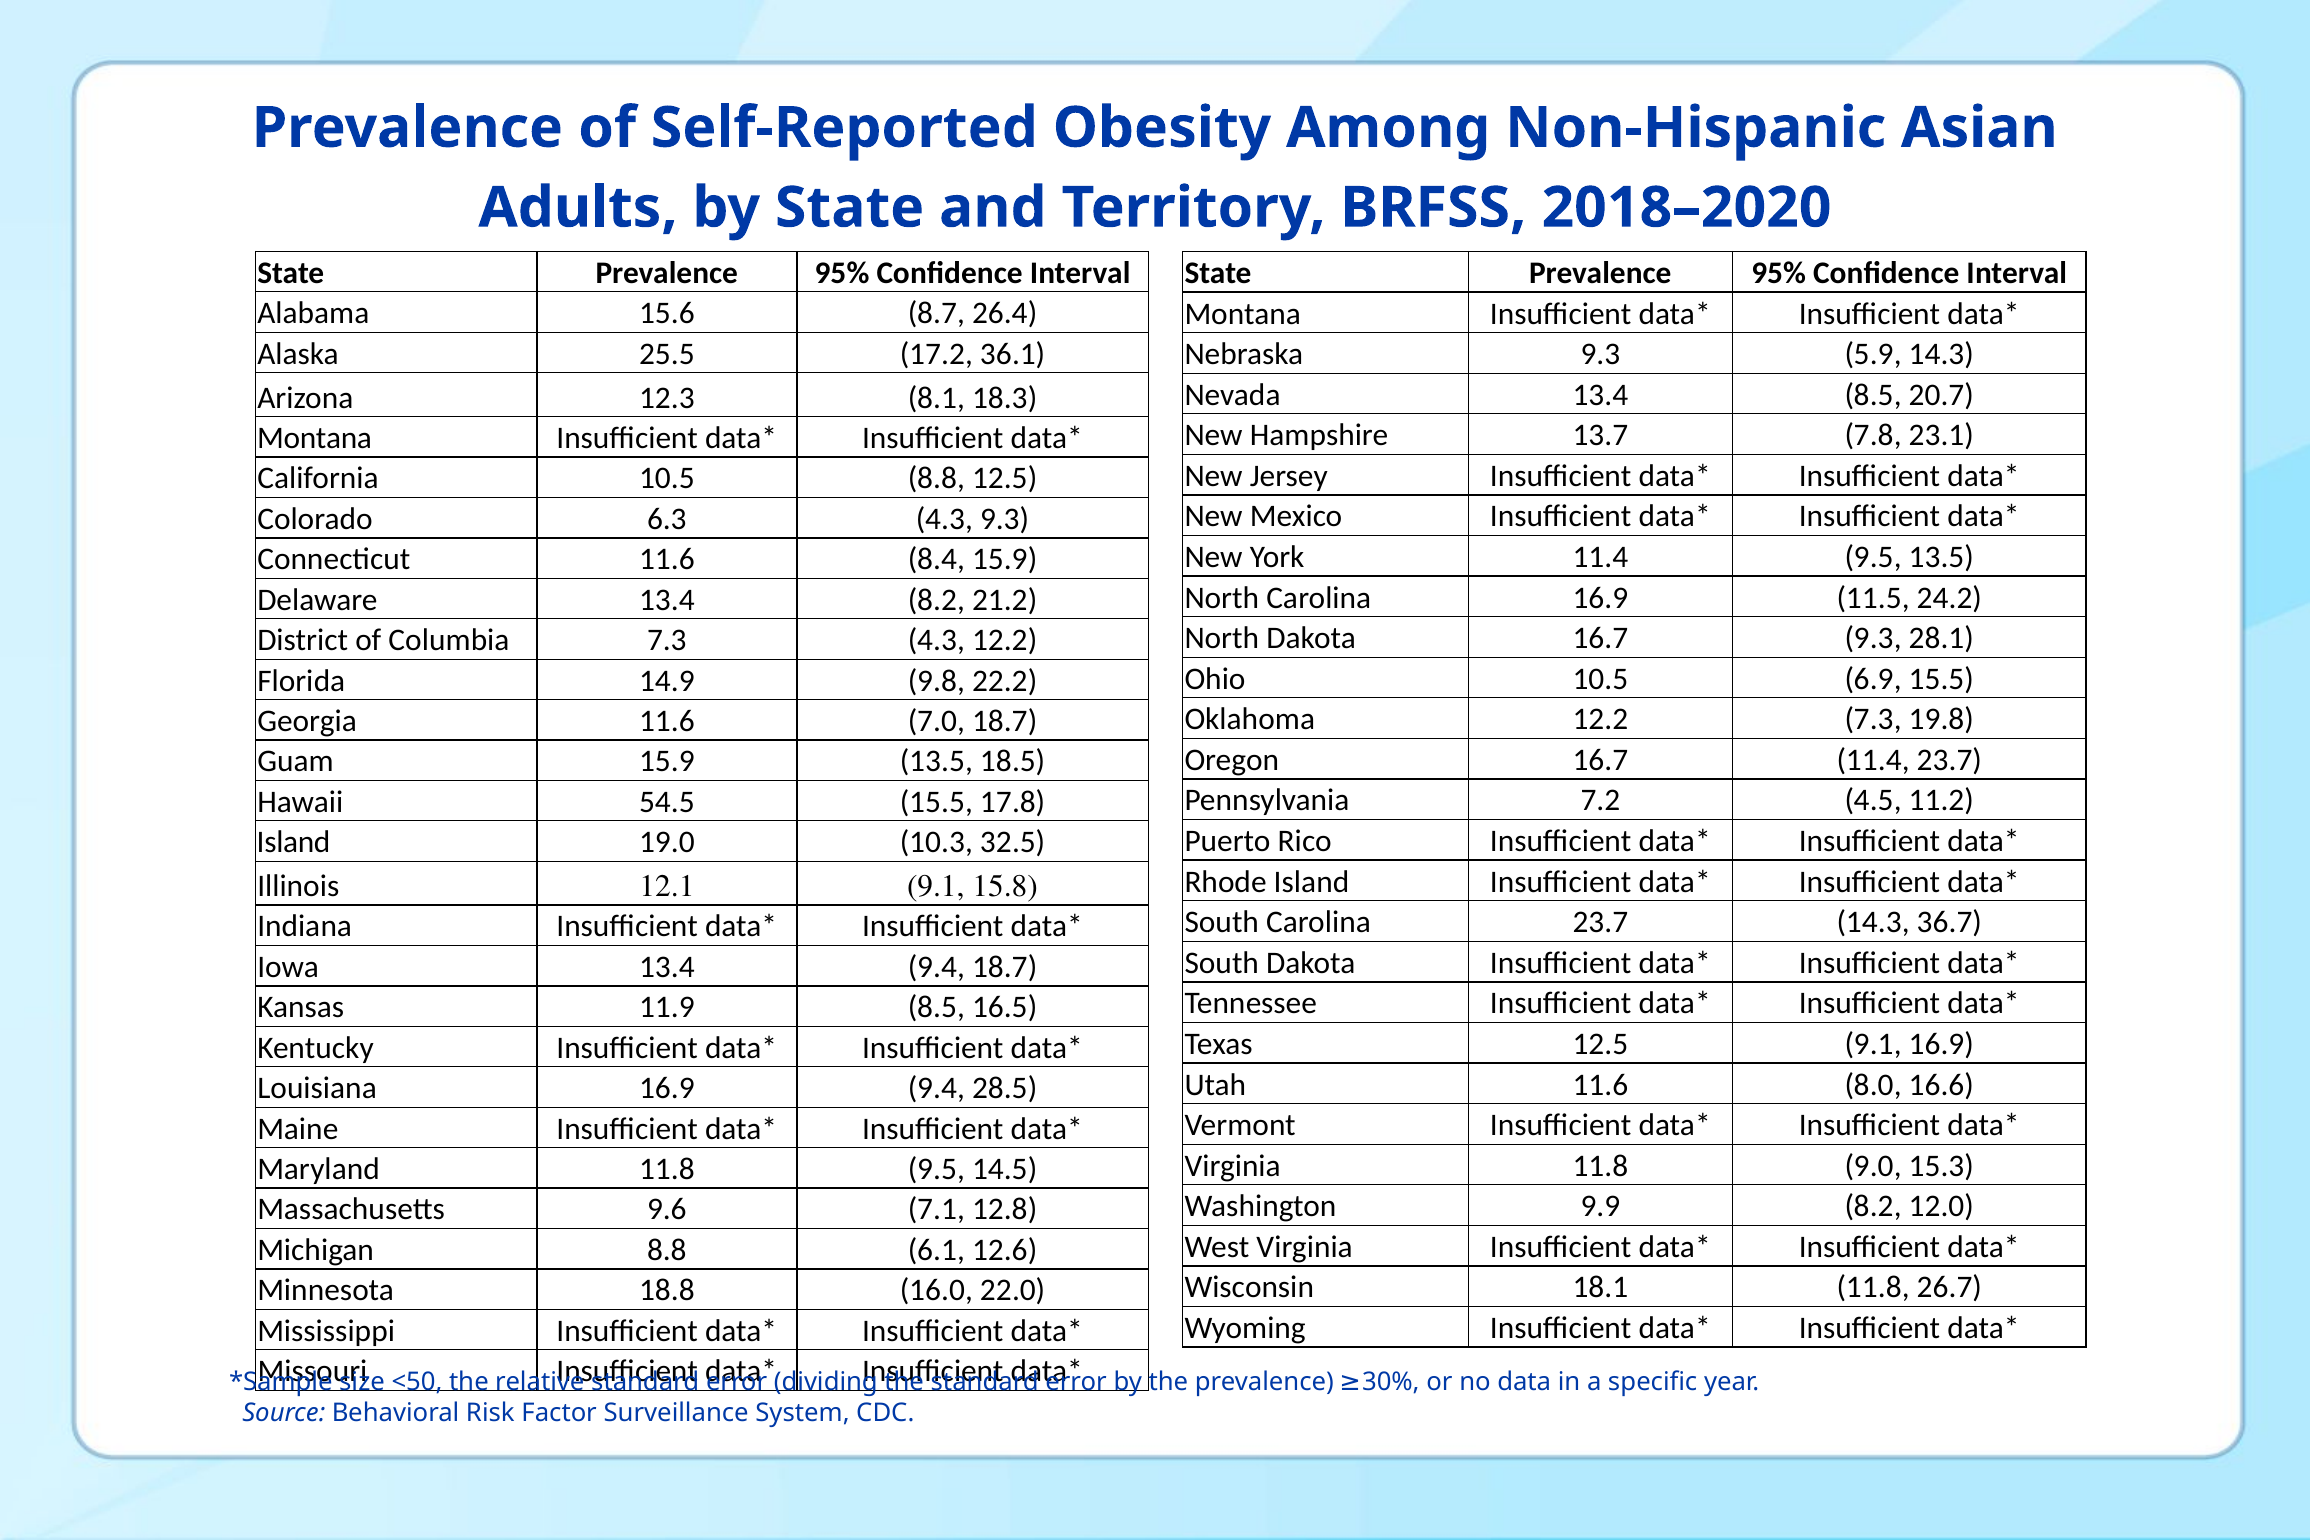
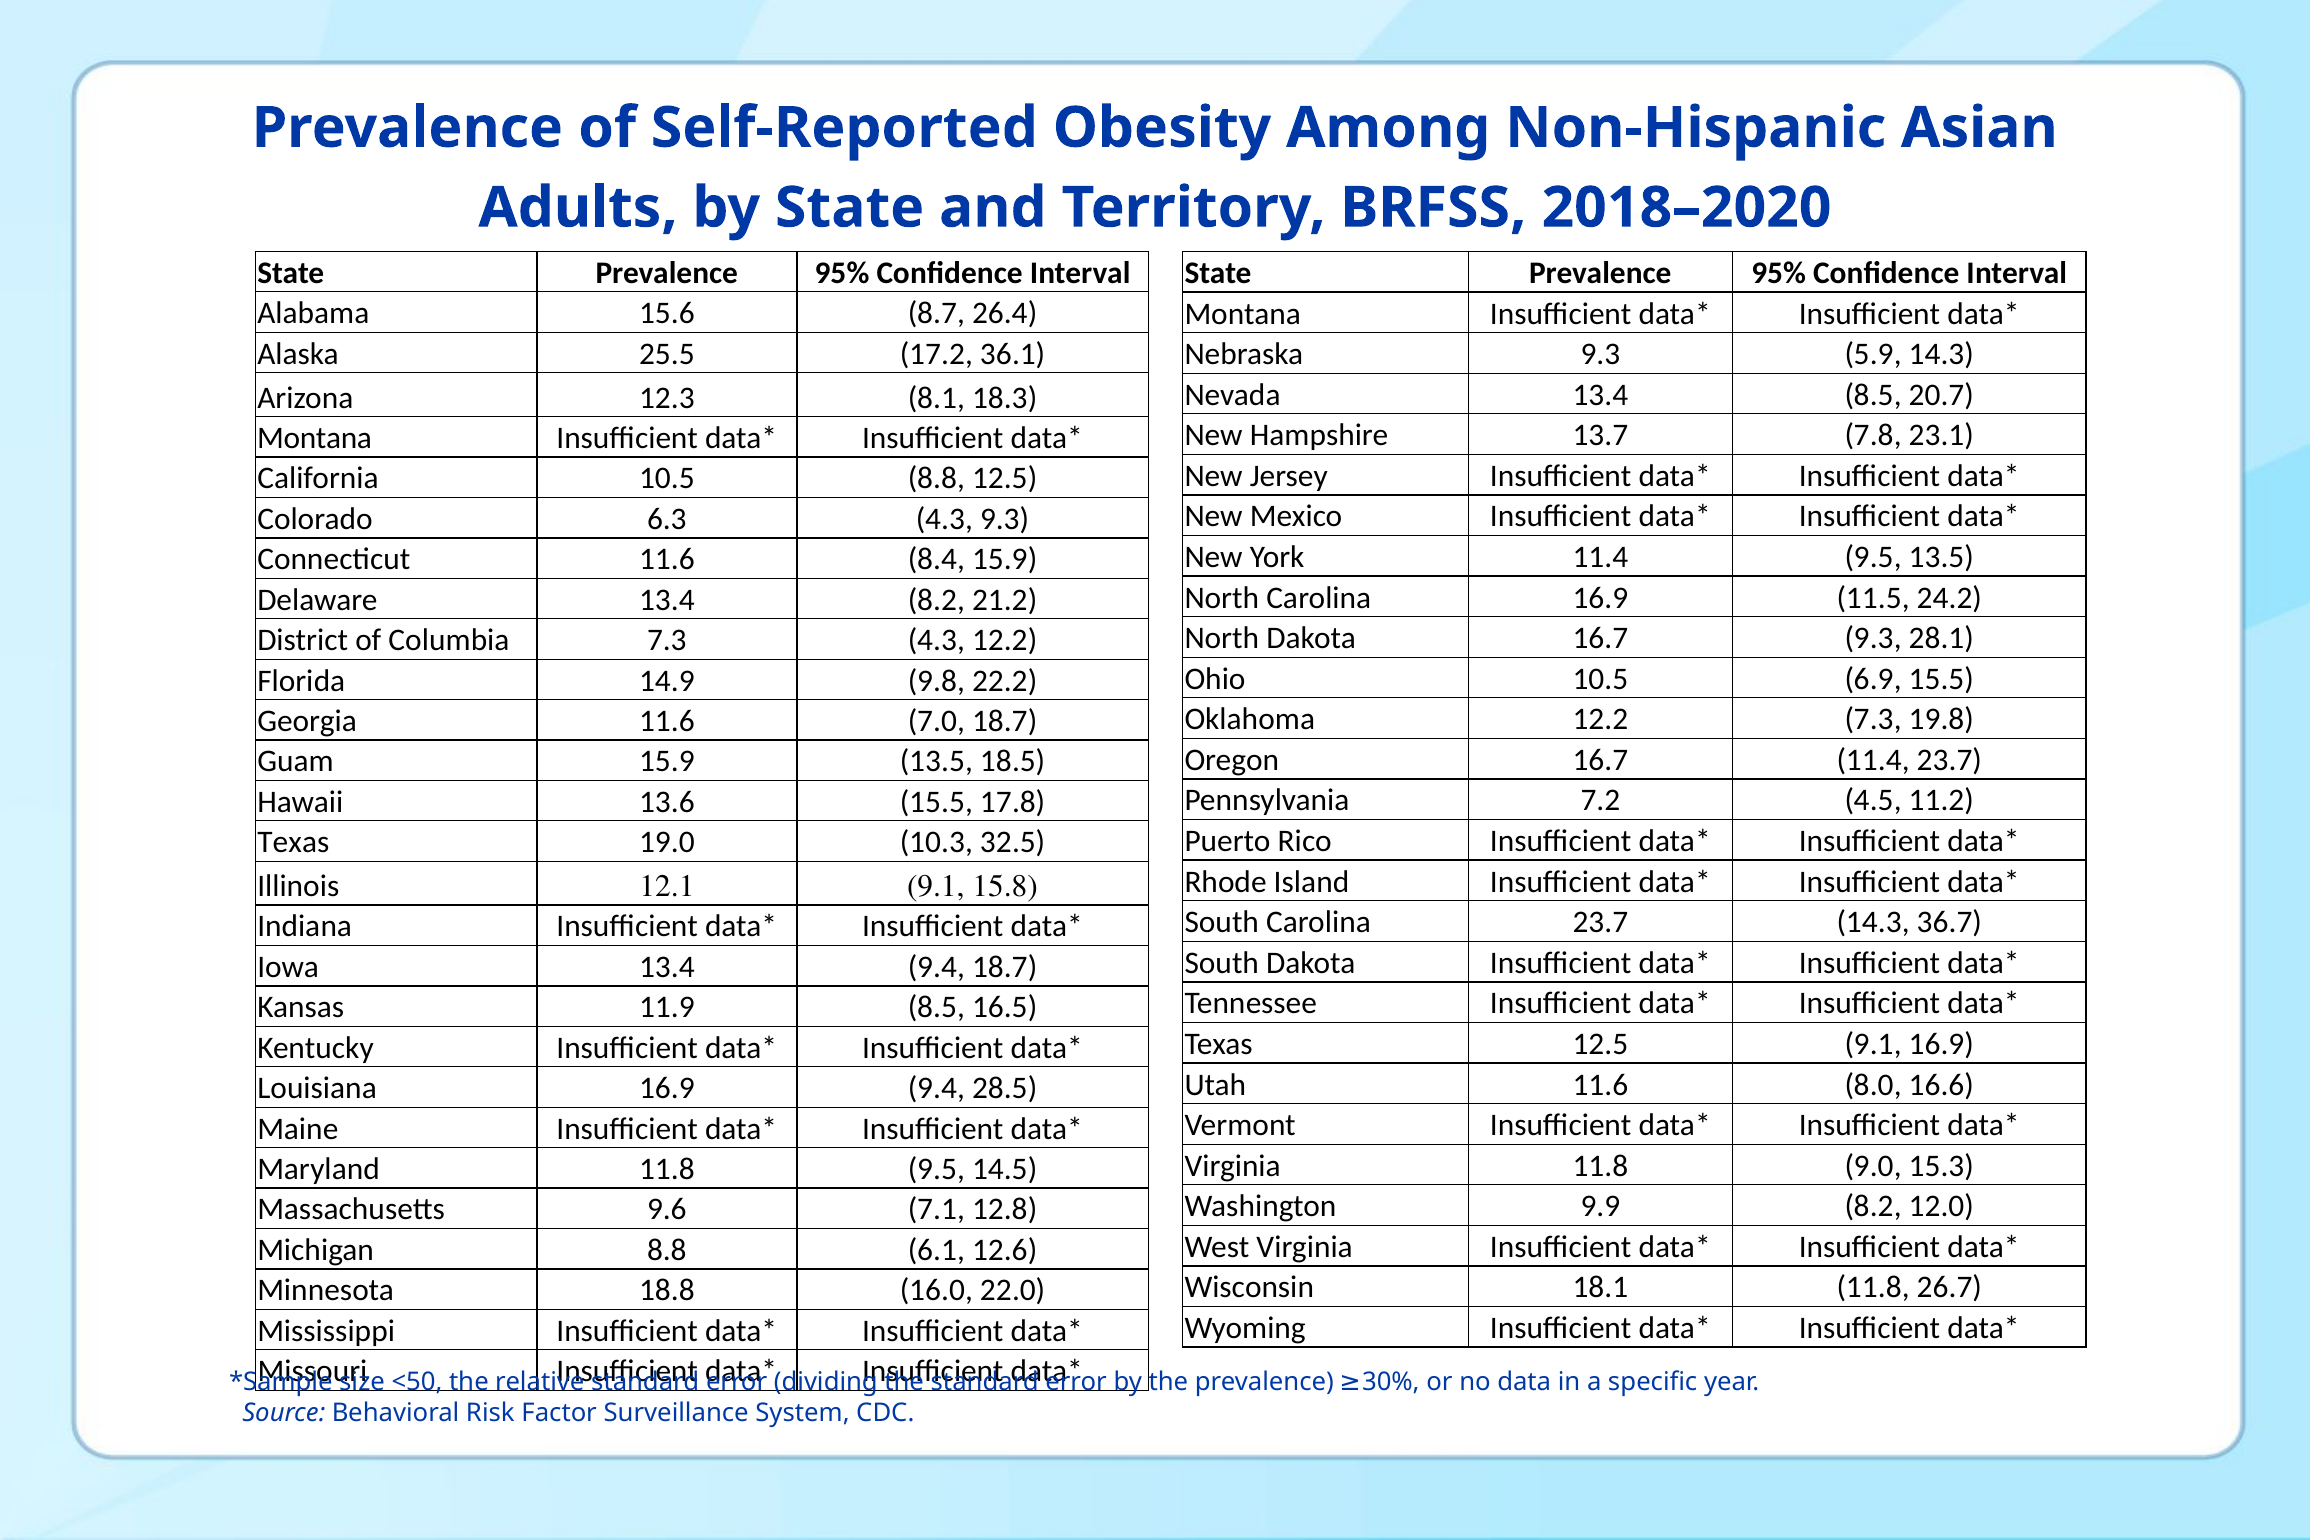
54.5: 54.5 -> 13.6 (667, 802)
Island: Island -> Texas (293, 842)
